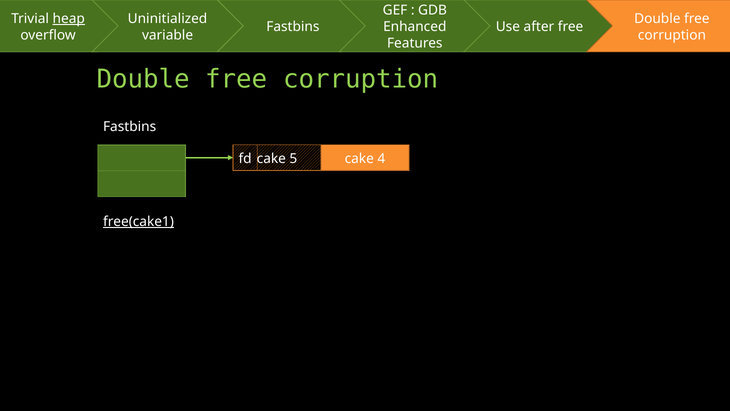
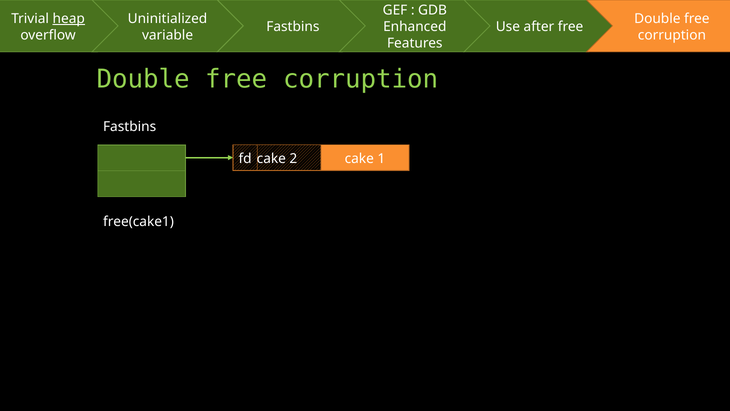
5: 5 -> 2 (293, 158)
4: 4 -> 1 (381, 158)
free(cake1 underline: present -> none (138, 221)
